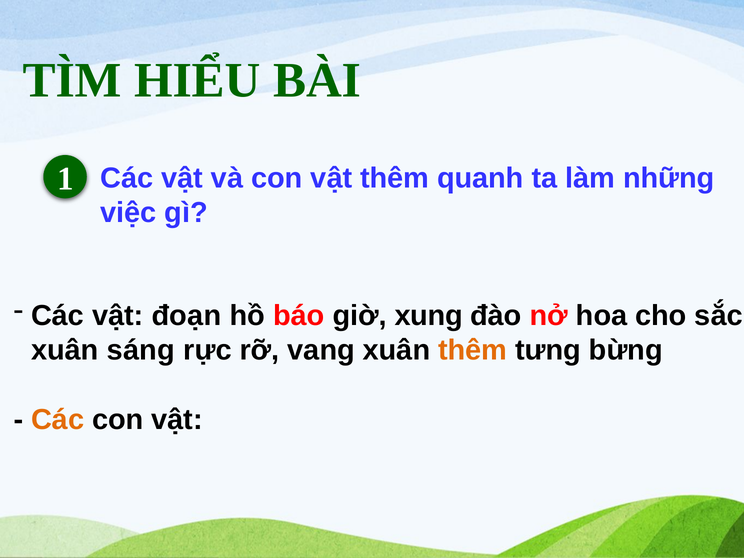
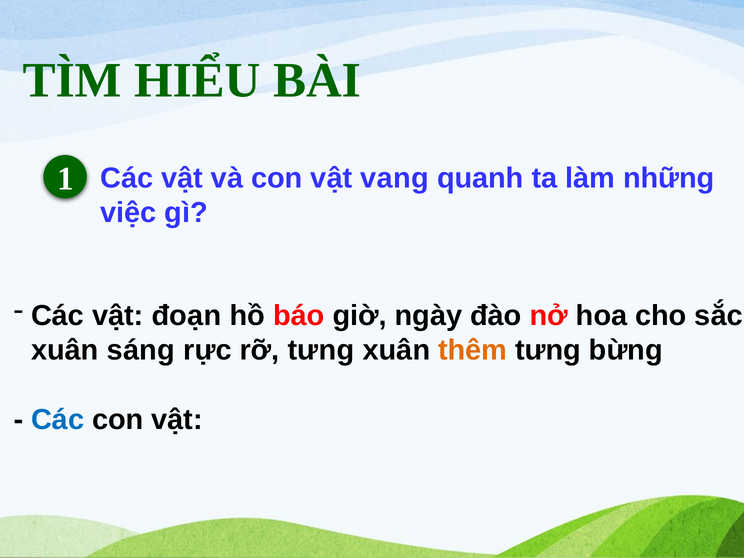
vật thêm: thêm -> vang (395, 178)
xung: xung -> ngày (429, 315)
rỡ vang: vang -> tưng (321, 350)
Các colour: orange -> blue (58, 420)
